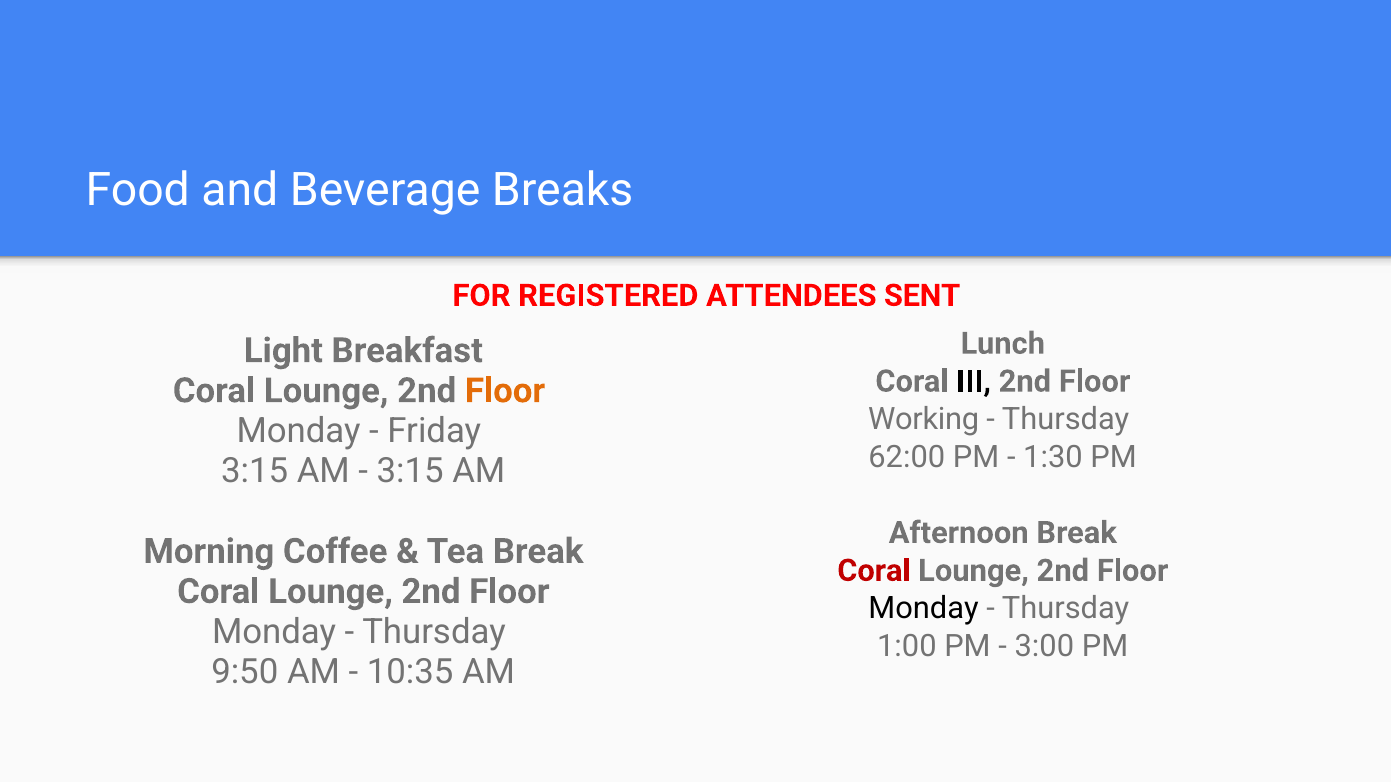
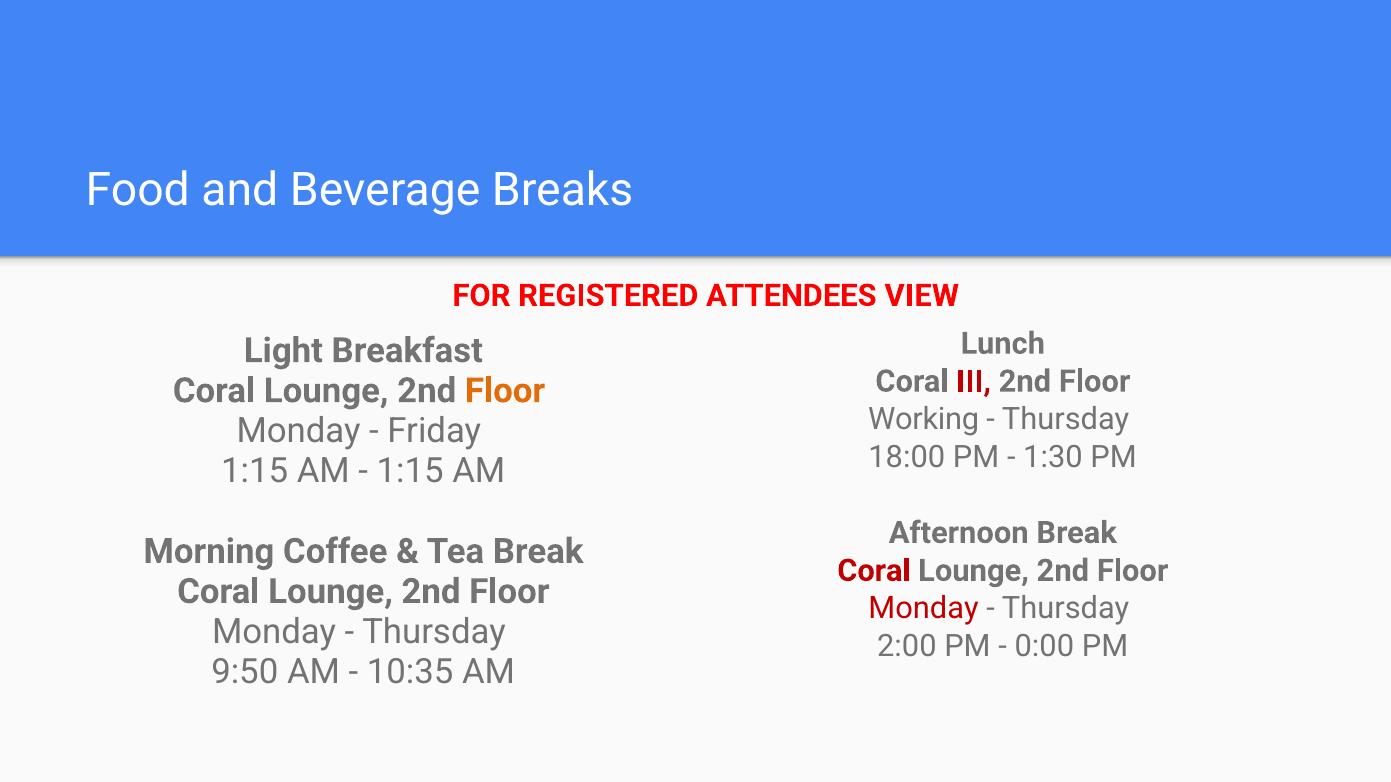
SENT: SENT -> VIEW (922, 296)
III colour: black -> red (974, 382)
62:00: 62:00 -> 18:00 (907, 457)
3:15: 3:15 -> 1:15 (255, 471)
3:15: 3:15 -> 1:15 (410, 471)
Monday colour: black -> red (923, 609)
1:00: 1:00 -> 2:00 (907, 647)
3:00: 3:00 -> 0:00 (1044, 647)
